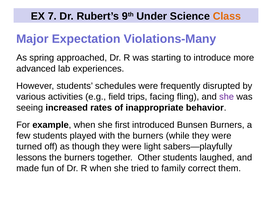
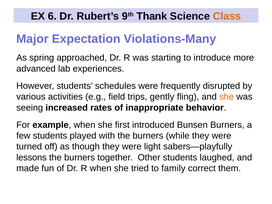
7: 7 -> 6 (52, 16)
Under: Under -> Thank (152, 16)
facing: facing -> gently (162, 97)
she colour: purple -> orange (227, 97)
